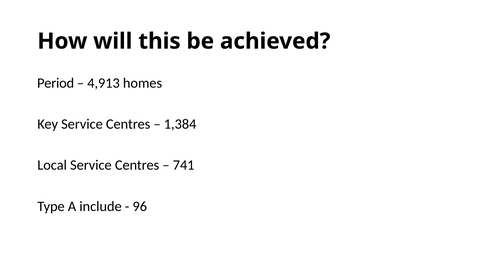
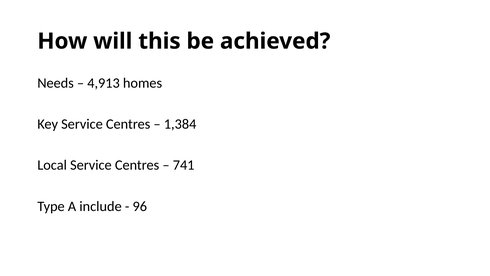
Period: Period -> Needs (56, 83)
